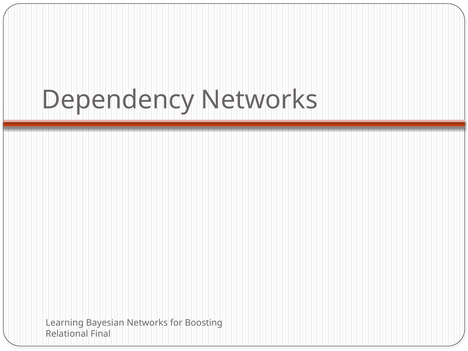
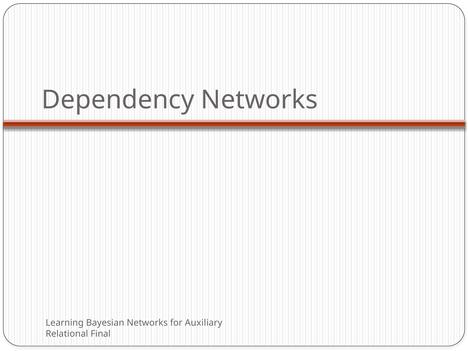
Boosting: Boosting -> Auxiliary (204, 323)
